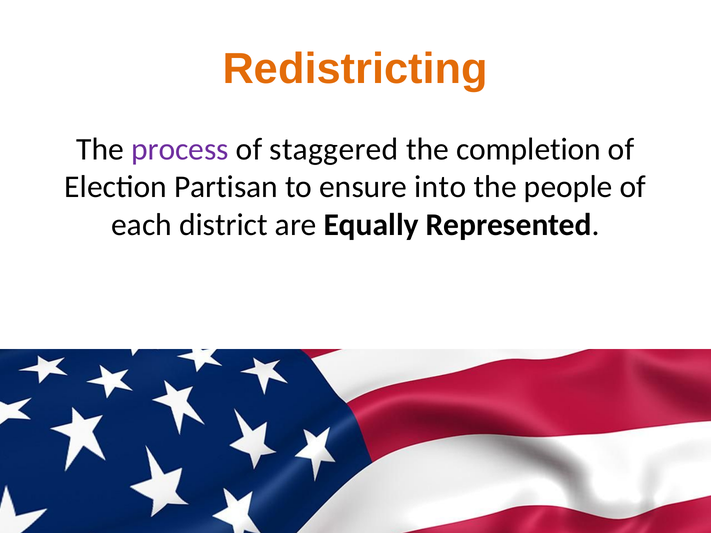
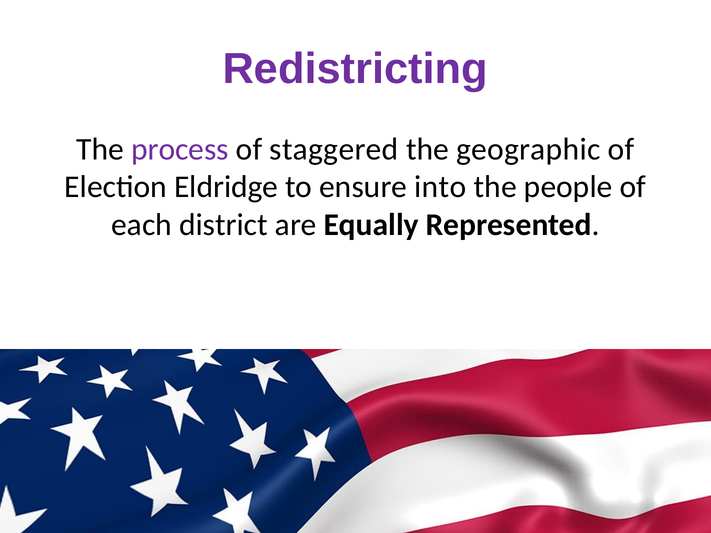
Redistricting colour: orange -> purple (355, 69)
completion: completion -> geographic (528, 149)
Partisan: Partisan -> Eldridge (226, 187)
